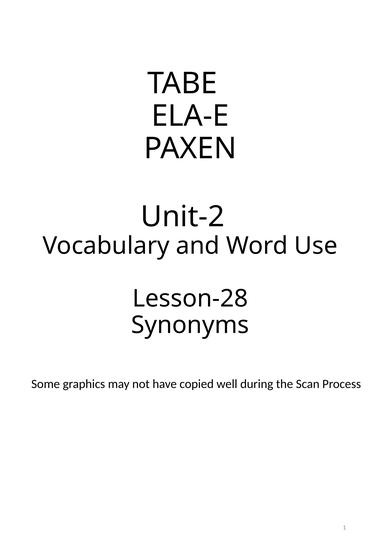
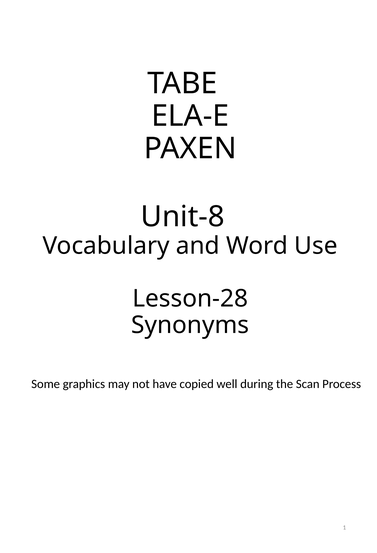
Unit-2: Unit-2 -> Unit-8 (183, 217)
